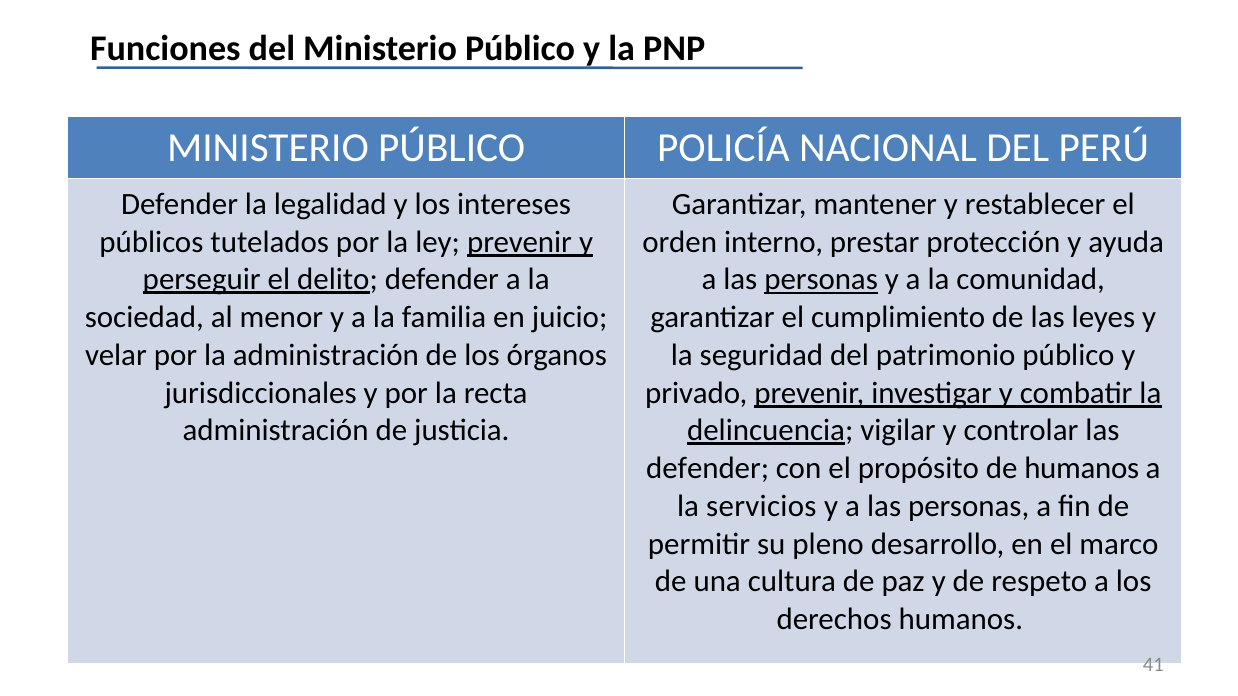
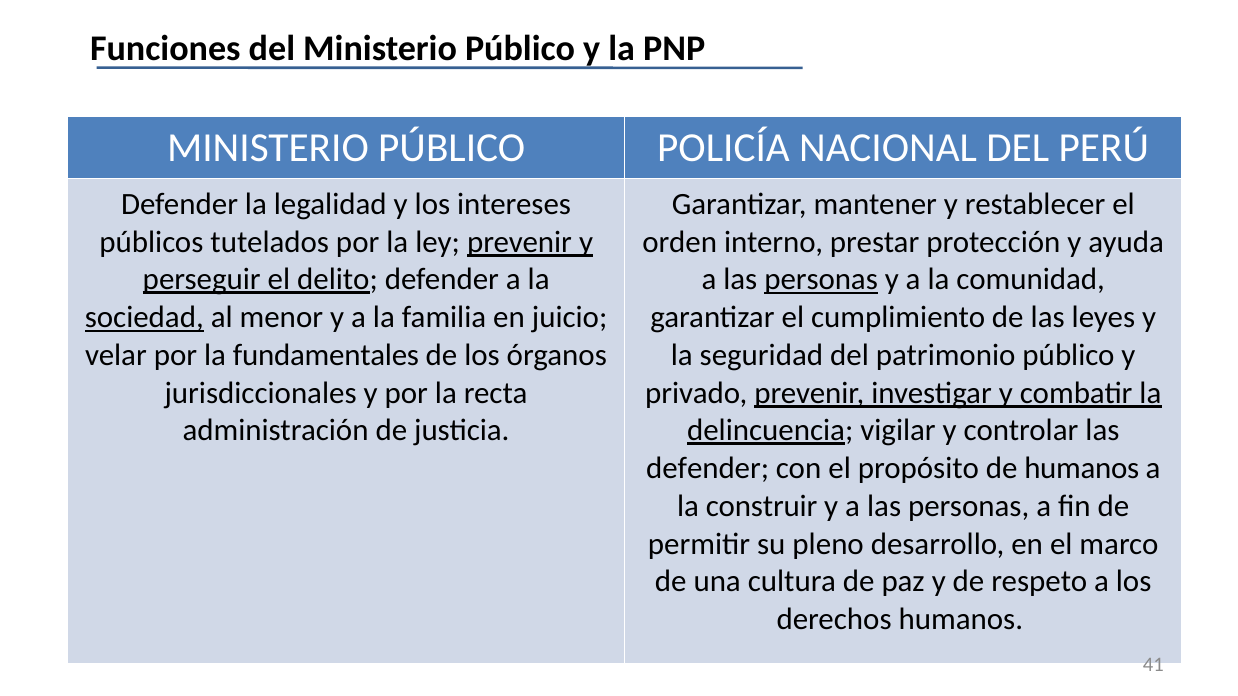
sociedad underline: none -> present (144, 318)
la administración: administración -> fundamentales (326, 355)
servicios: servicios -> construir (762, 506)
